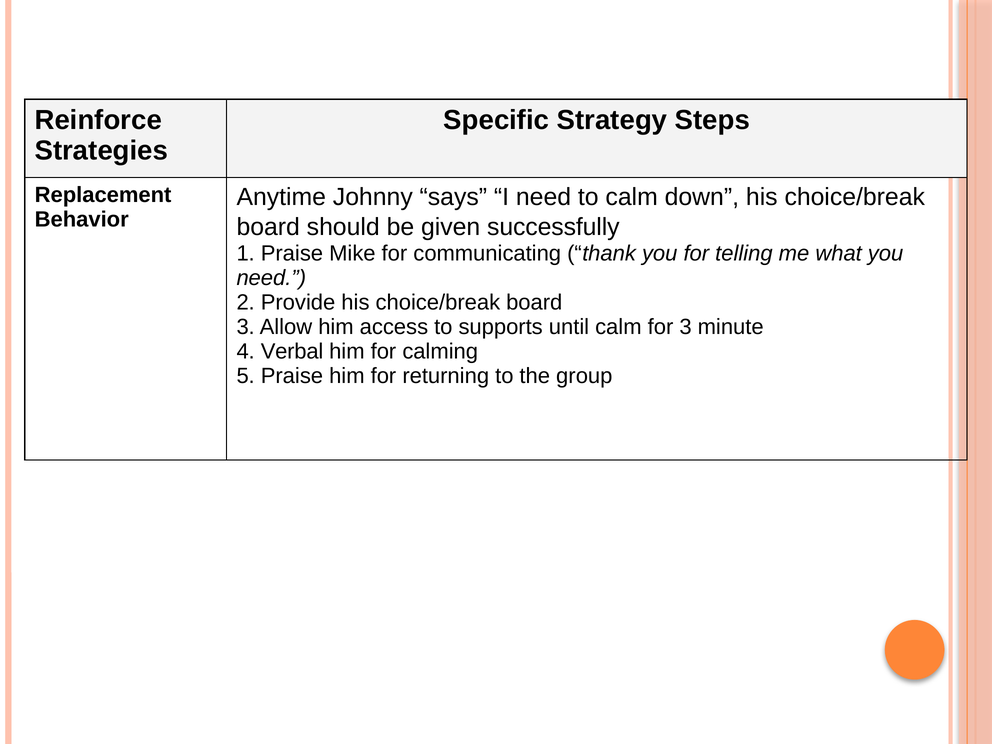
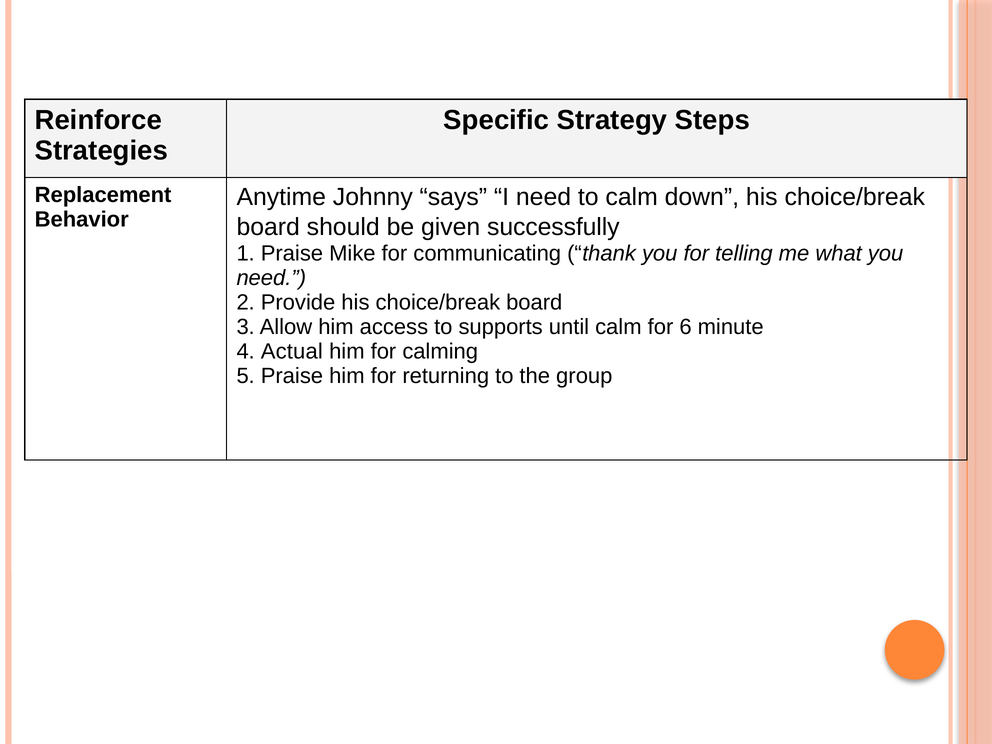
for 3: 3 -> 6 (686, 327)
Verbal: Verbal -> Actual (292, 352)
